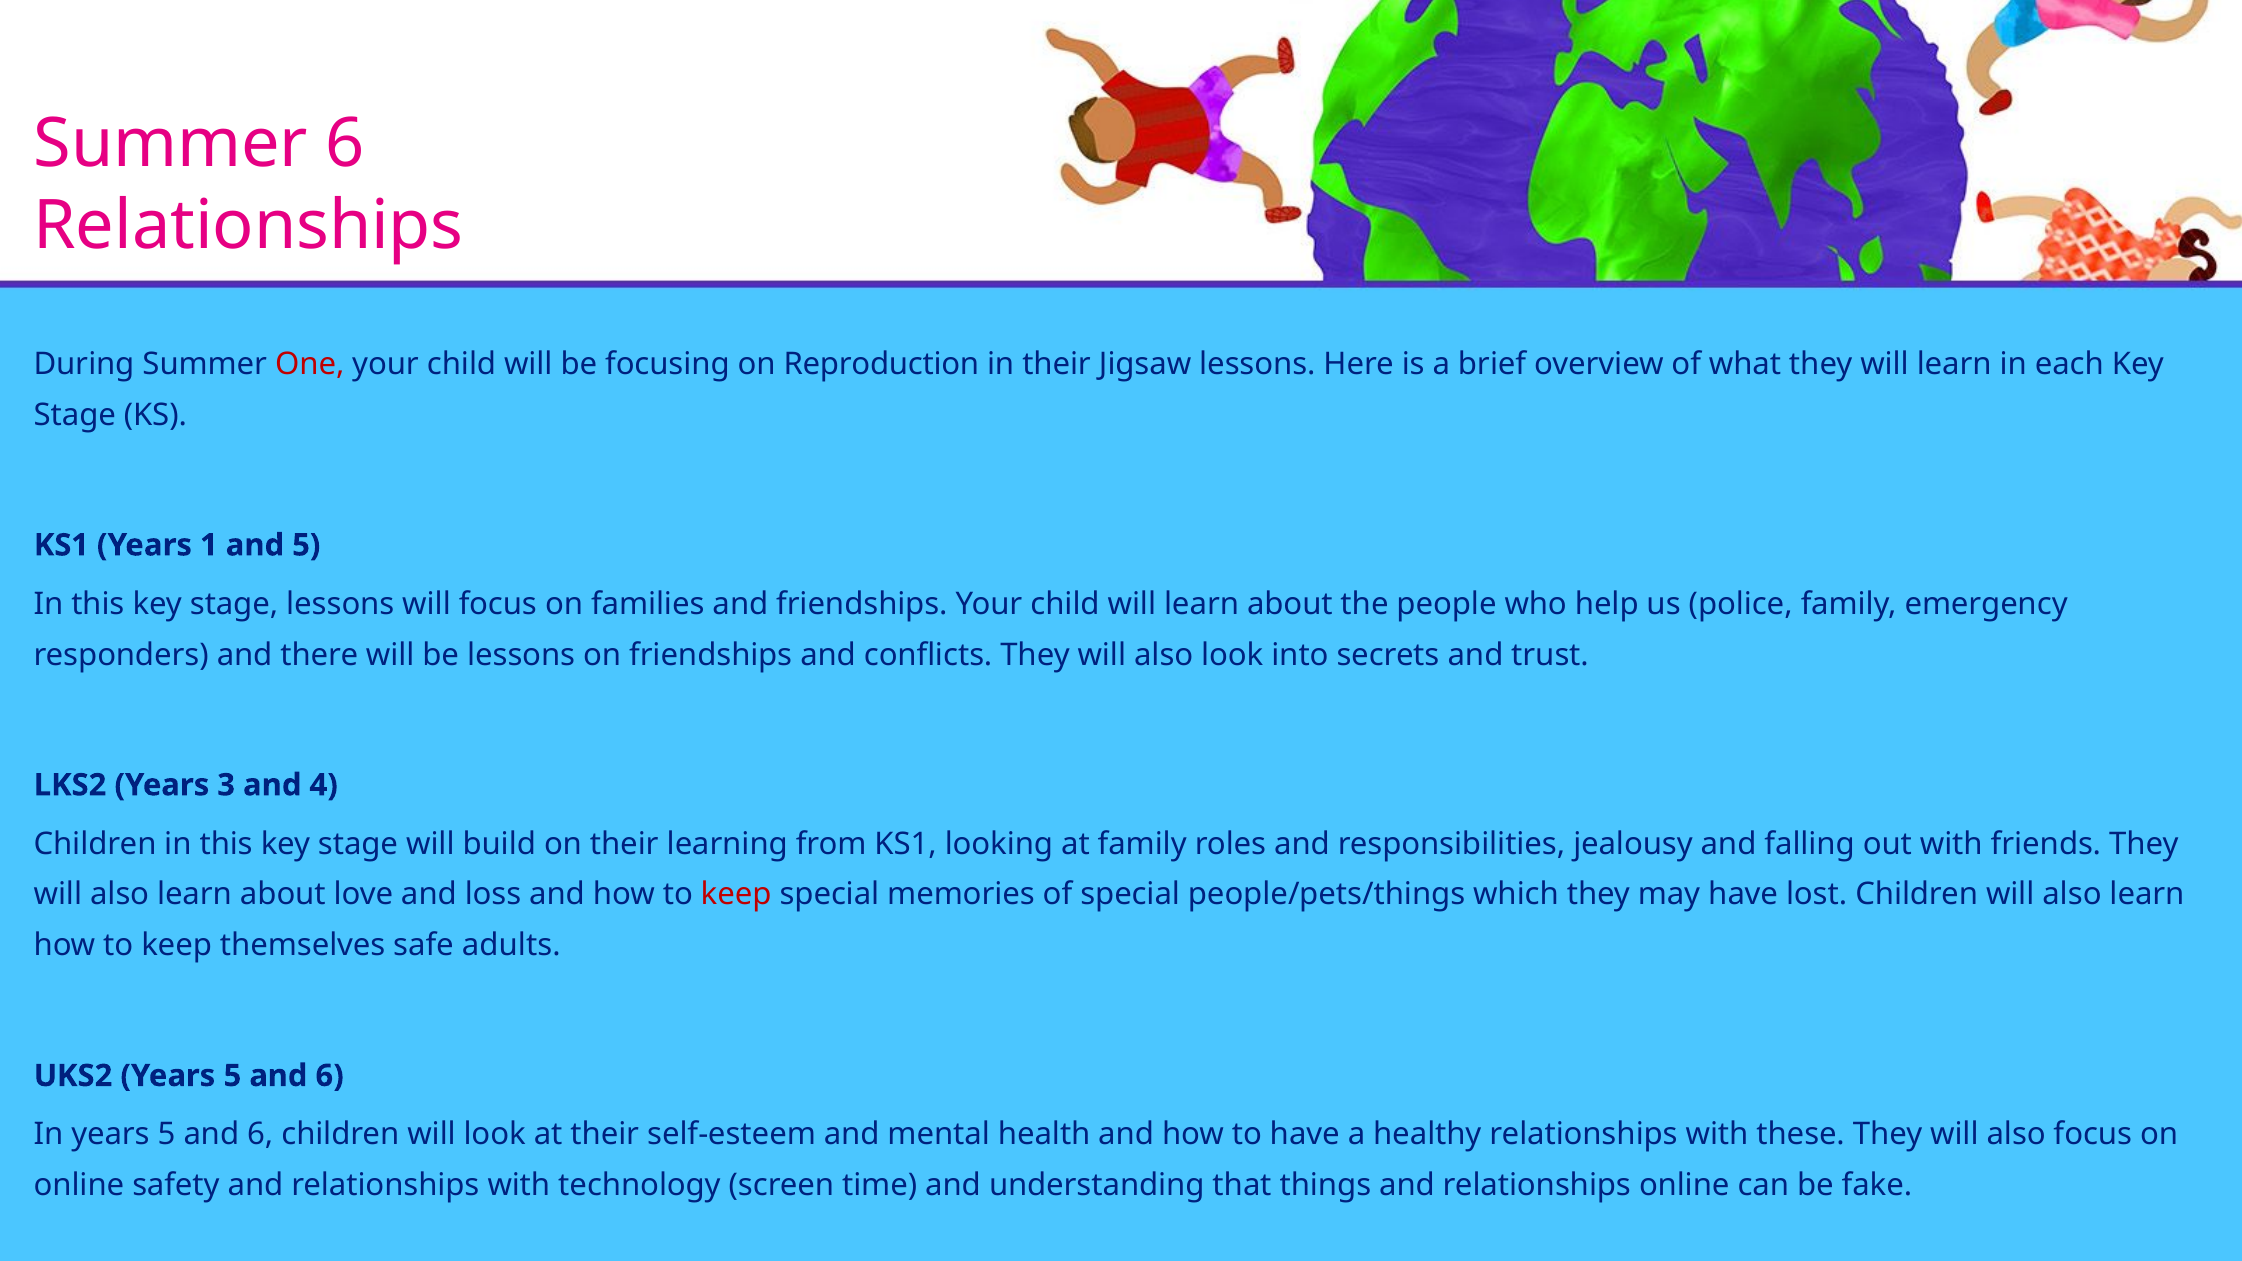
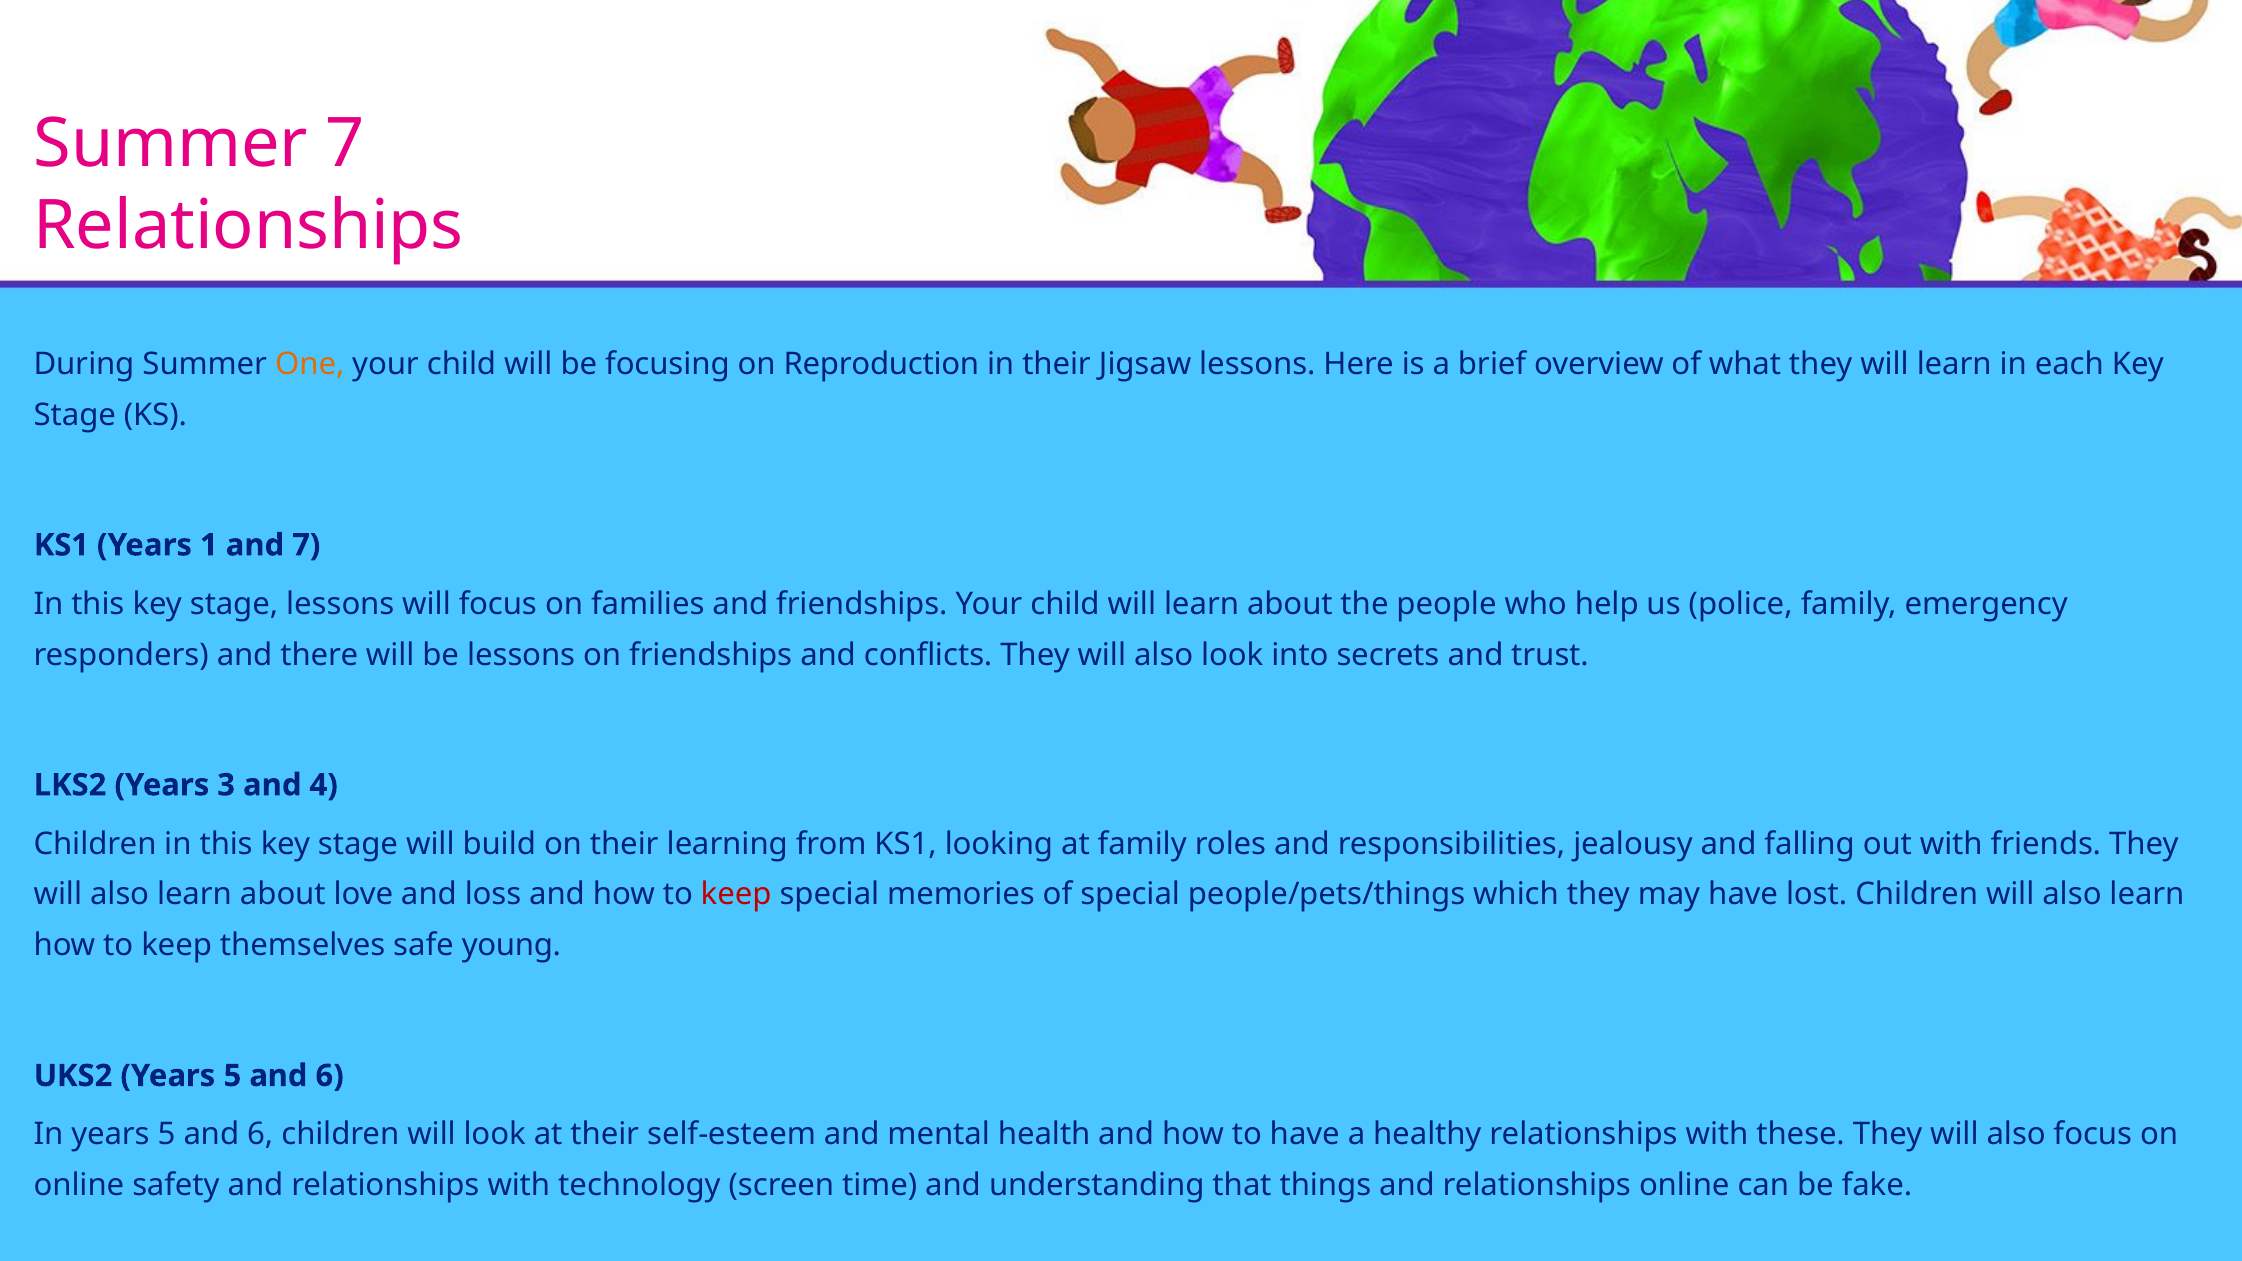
Summer 6: 6 -> 7 (345, 144)
One colour: red -> orange (310, 364)
and 5: 5 -> 7 (306, 545)
adults: adults -> young (511, 946)
